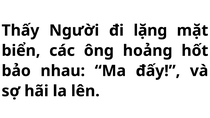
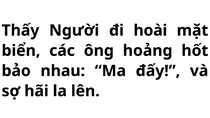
lặng: lặng -> hoài (150, 30)
